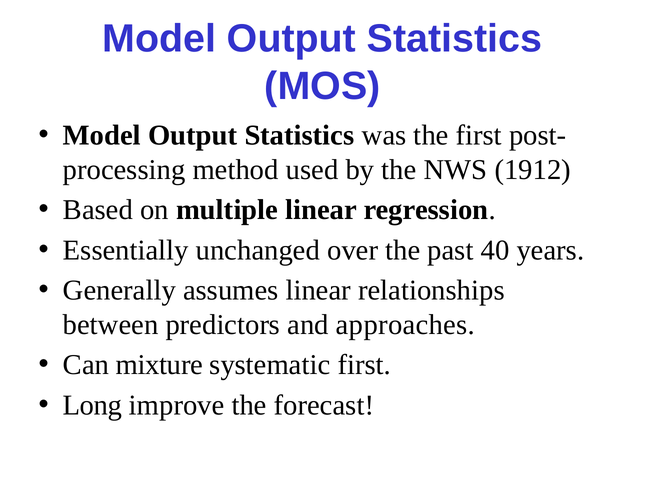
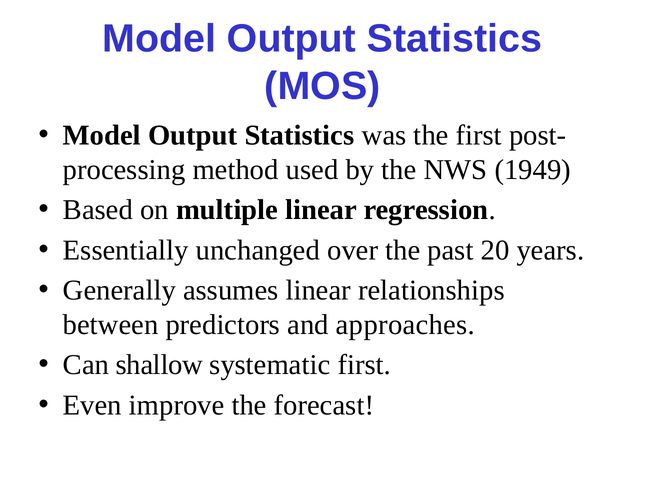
1912: 1912 -> 1949 (533, 170)
40: 40 -> 20 (495, 250)
mixture: mixture -> shallow (159, 365)
Long: Long -> Even (92, 405)
